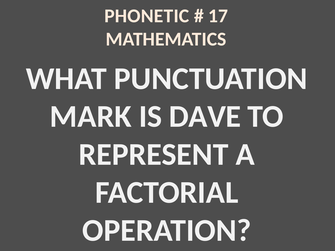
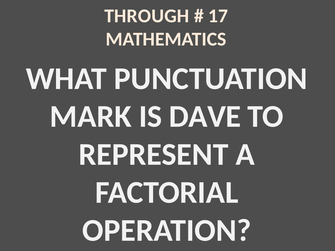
PHONETIC: PHONETIC -> THROUGH (147, 16)
